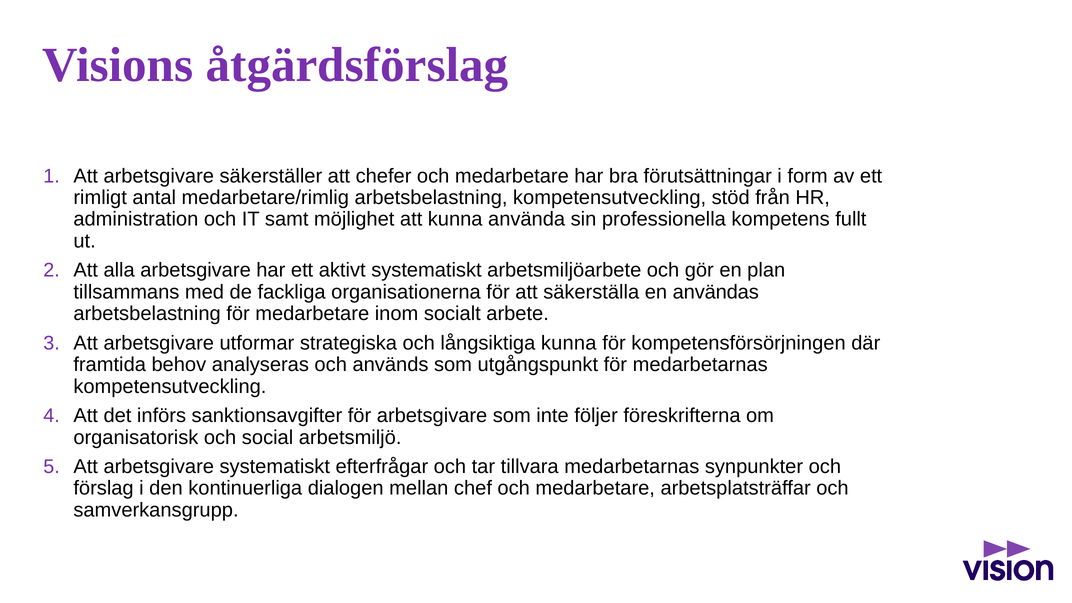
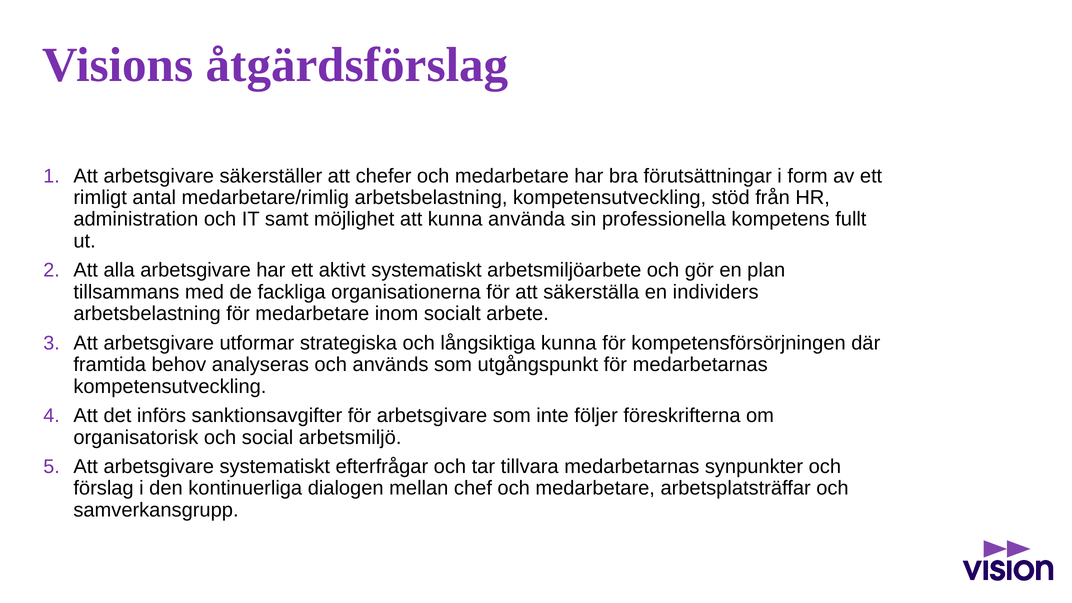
användas: användas -> individers (716, 292)
